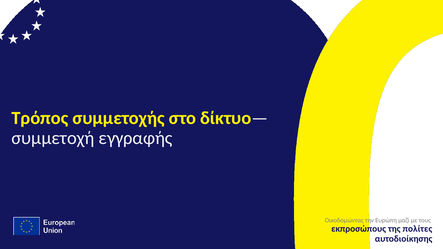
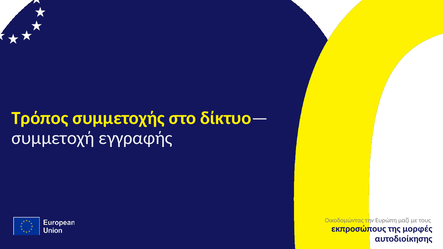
πολίτες: πολίτες -> μορφές (417, 229)
